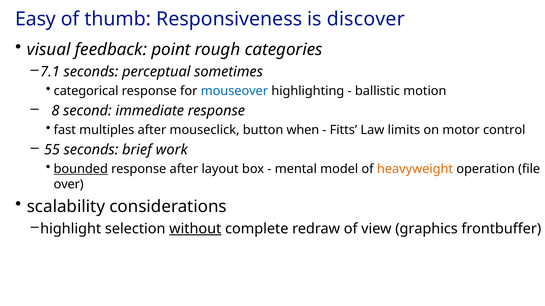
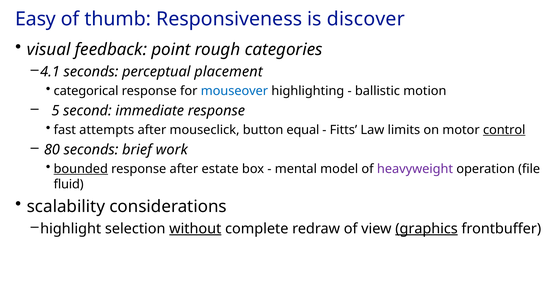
7.1: 7.1 -> 4.1 (50, 72)
sometimes: sometimes -> placement (228, 72)
8: 8 -> 5 (55, 111)
multiples: multiples -> attempts (107, 130)
when: when -> equal (303, 130)
control underline: none -> present (504, 130)
55: 55 -> 80 (52, 150)
layout: layout -> estate (220, 169)
heavyweight colour: orange -> purple (415, 169)
over: over -> fluid (69, 185)
graphics underline: none -> present (426, 229)
